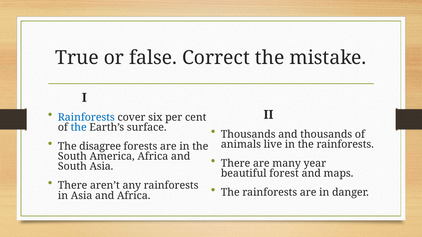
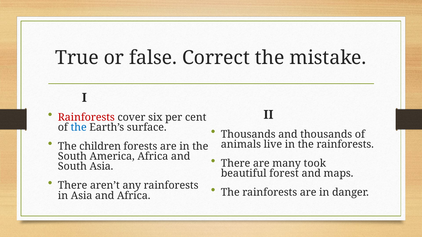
Rainforests colour: blue -> red (86, 117)
disagree: disagree -> children (100, 147)
year: year -> took (315, 164)
